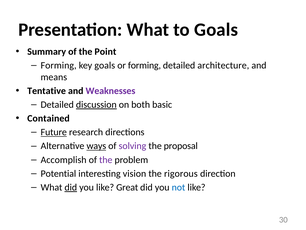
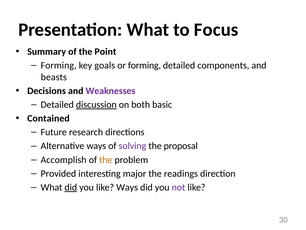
to Goals: Goals -> Focus (216, 30)
architecture: architecture -> components (223, 65)
means: means -> beasts (54, 77)
Tentative: Tentative -> Decisions (47, 91)
Future underline: present -> none (54, 132)
ways underline: present -> none (96, 146)
the colour: purple -> orange (106, 159)
Potential: Potential -> Provided (58, 173)
vision: vision -> major (135, 173)
rigorous: rigorous -> readings (181, 173)
like Great: Great -> Ways (127, 187)
not colour: blue -> purple (178, 187)
